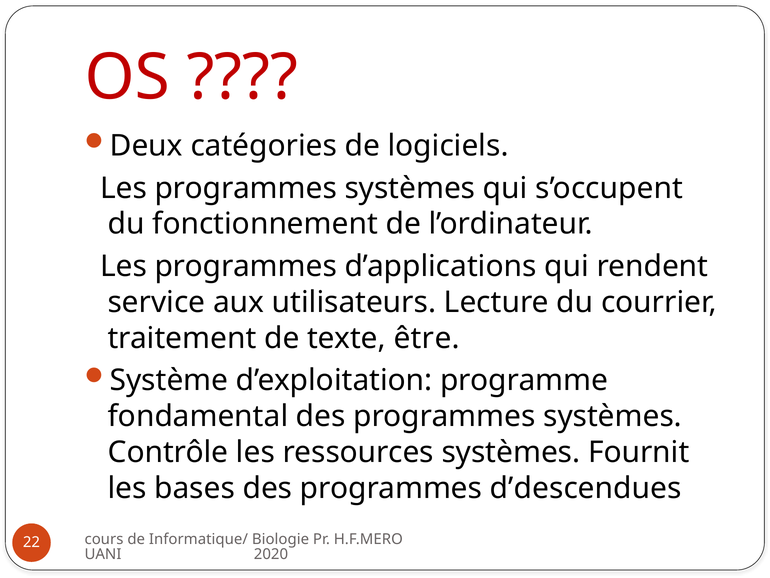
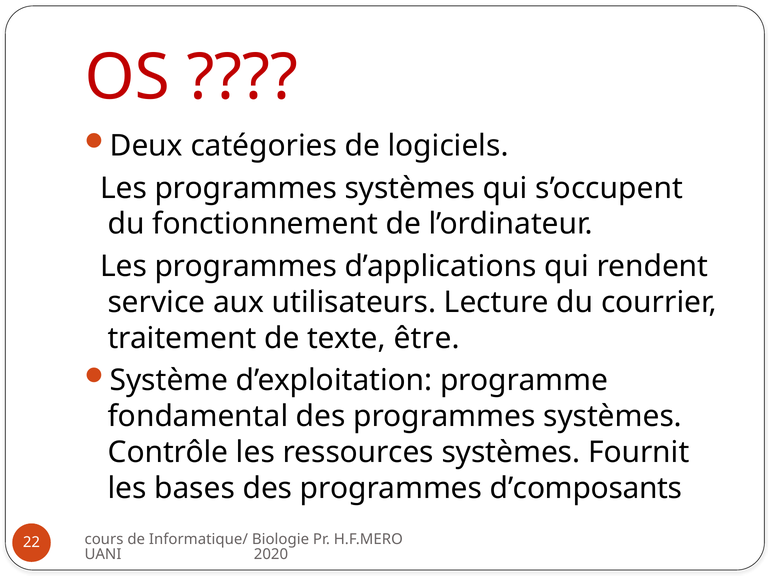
d’descendues: d’descendues -> d’composants (586, 488)
